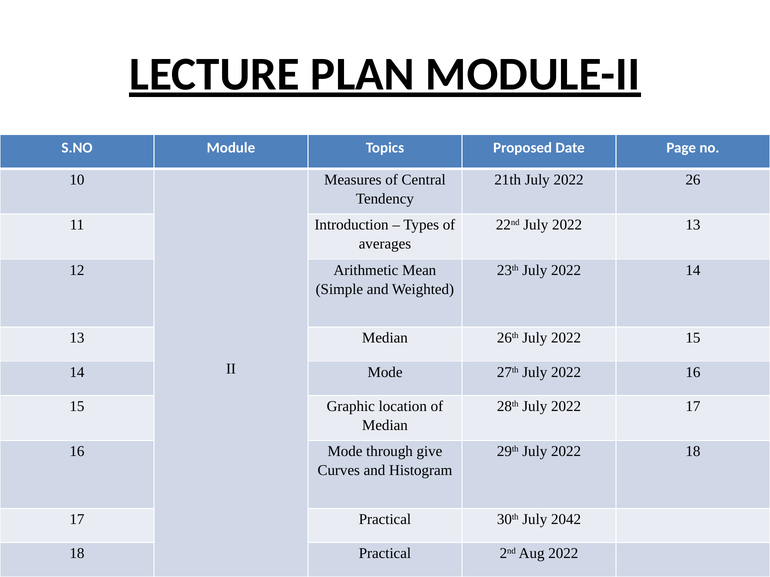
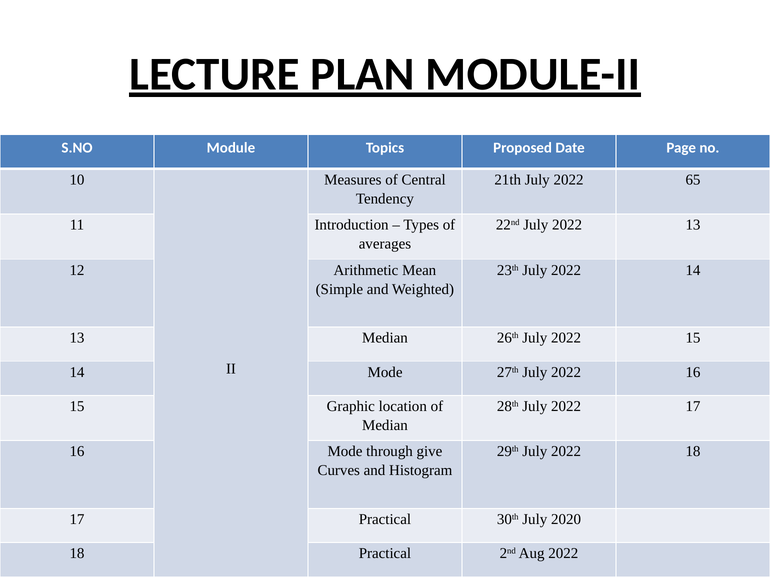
26: 26 -> 65 (693, 180)
2042: 2042 -> 2020 (566, 520)
